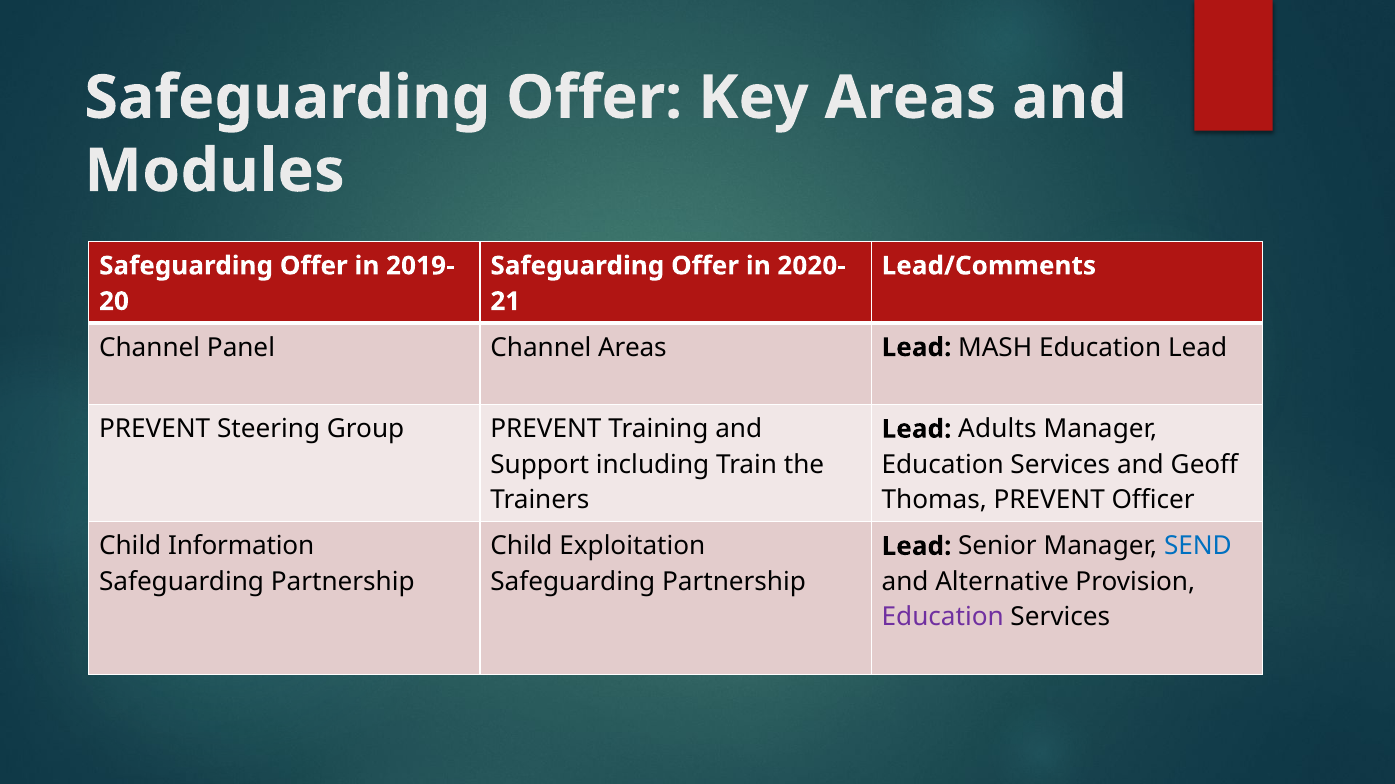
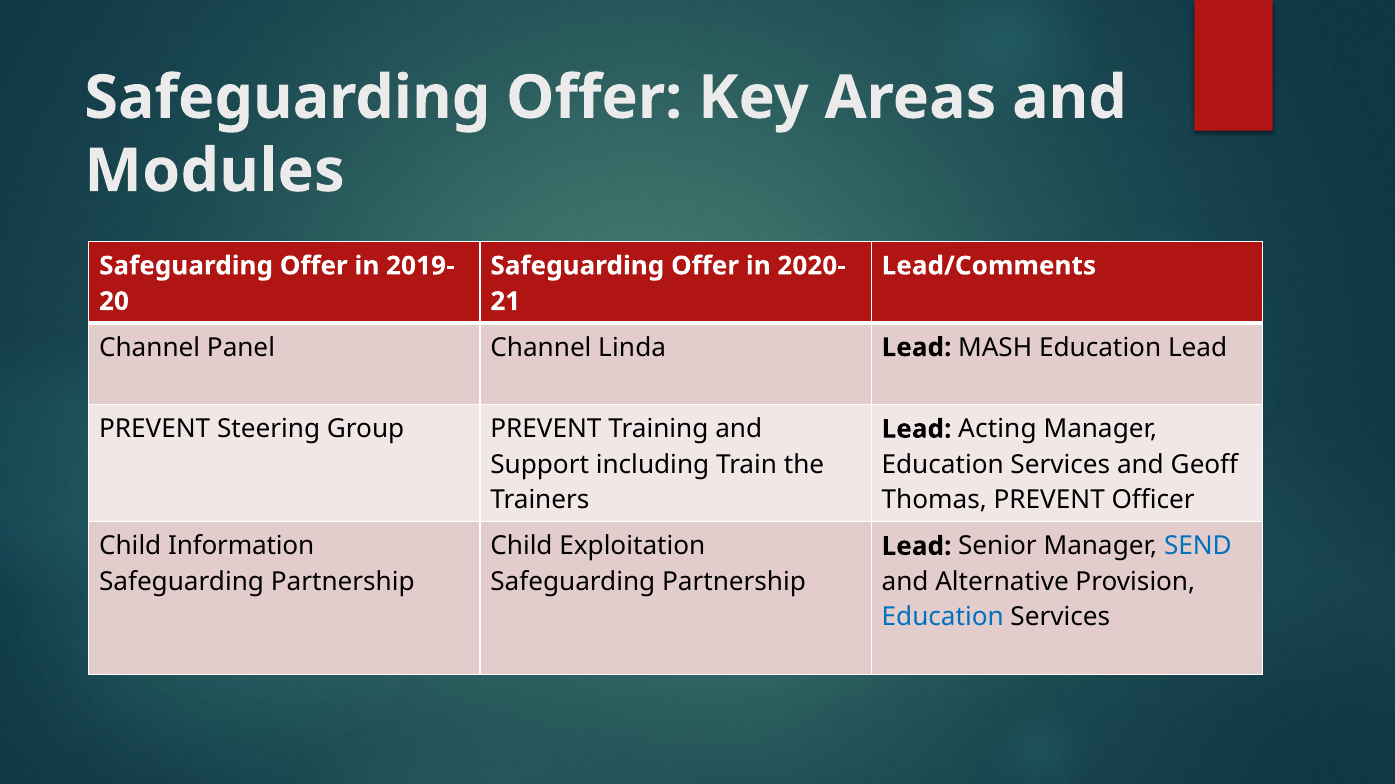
Channel Areas: Areas -> Linda (632, 348)
Adults: Adults -> Acting (997, 429)
Education colour: purple -> blue (943, 618)
